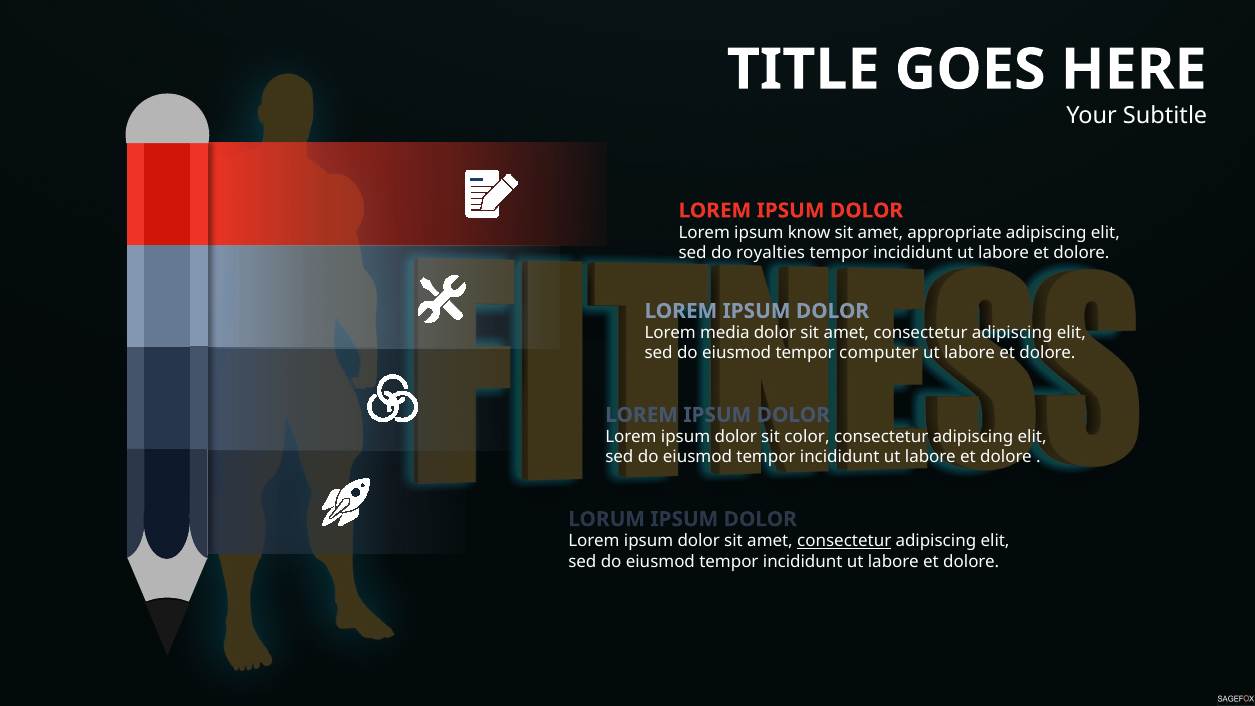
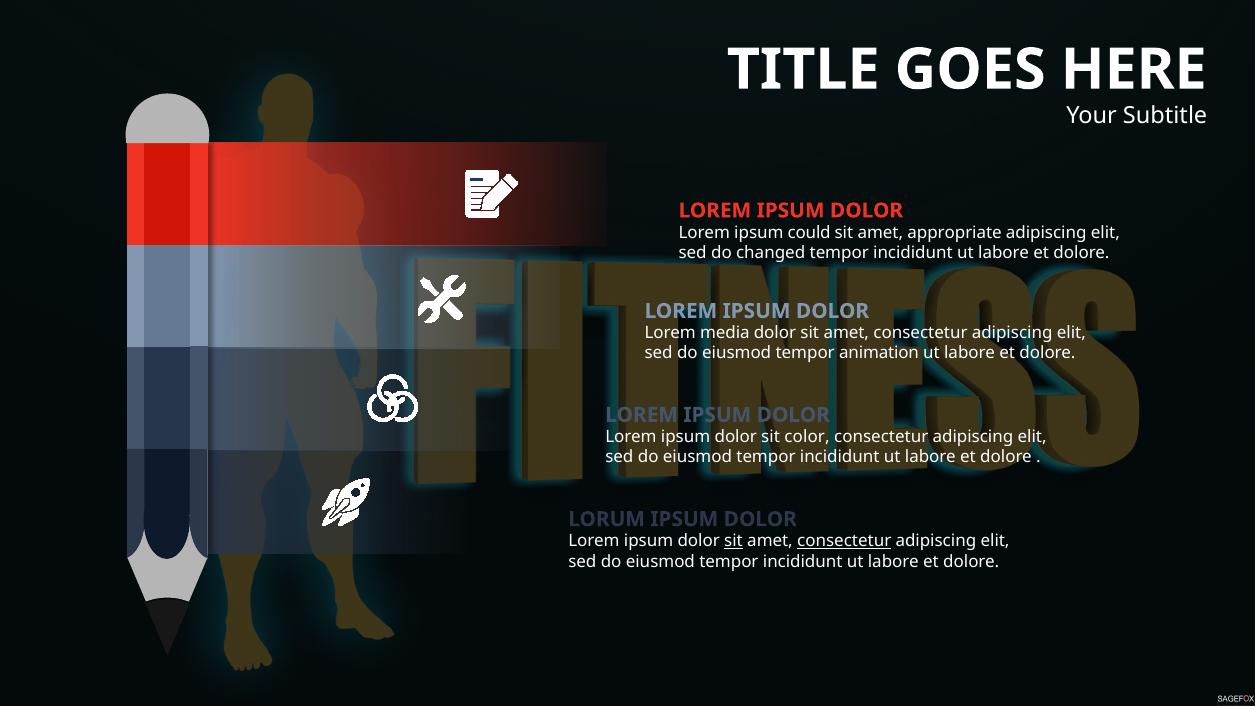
know: know -> could (809, 232)
royalties: royalties -> changed (771, 253)
computer: computer -> animation (879, 353)
sit underline: none -> present (734, 541)
